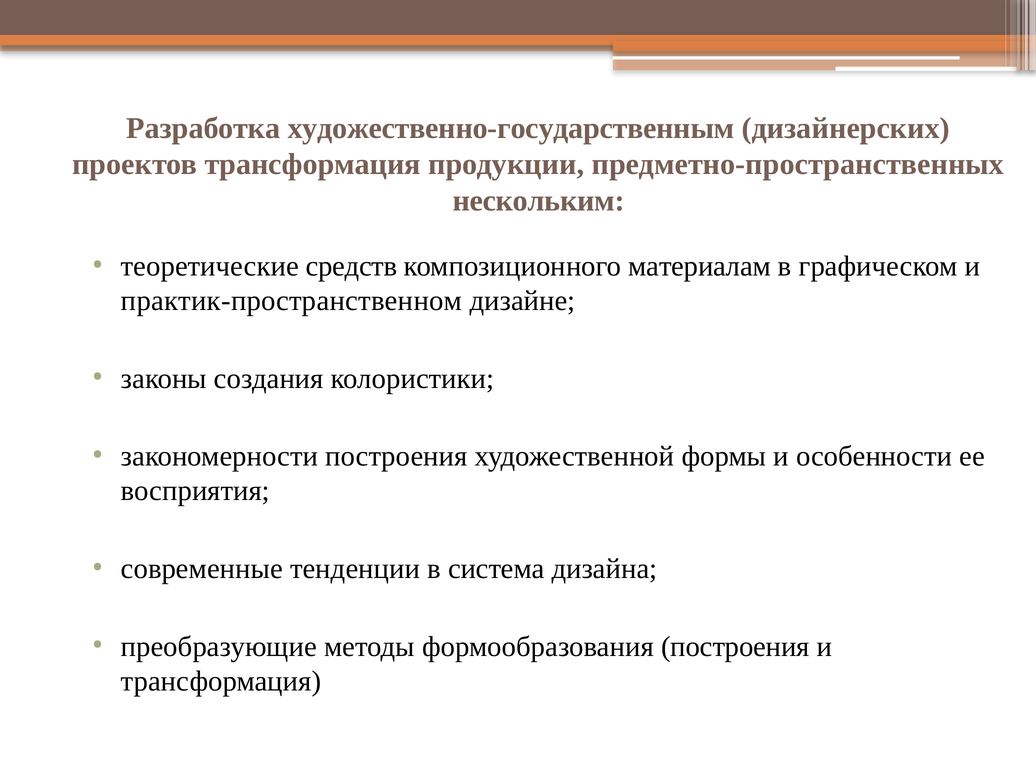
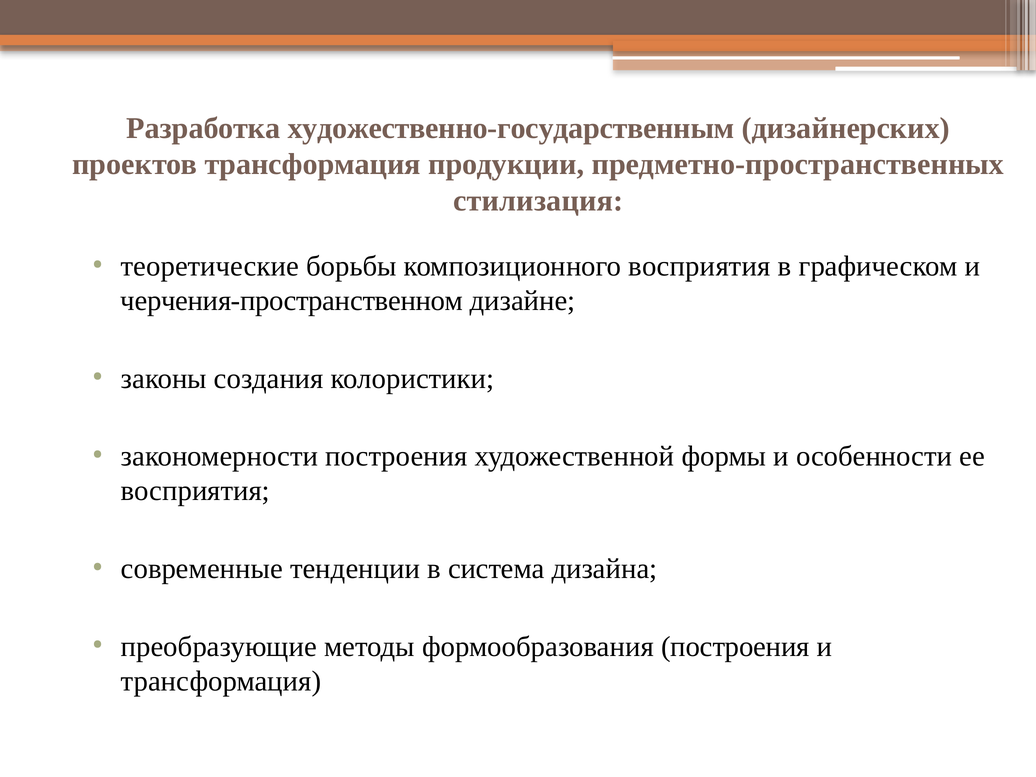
нескольким: нескольким -> стилизация (538, 201)
средств: средств -> борьбы (351, 266)
композиционного материалам: материалам -> восприятия (699, 266)
практик-пространственном: практик-пространственном -> черчения-пространственном (292, 301)
